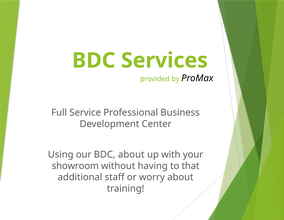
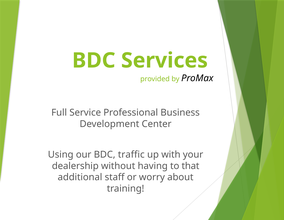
BDC about: about -> traffic (131, 155)
showroom: showroom -> dealership (75, 166)
